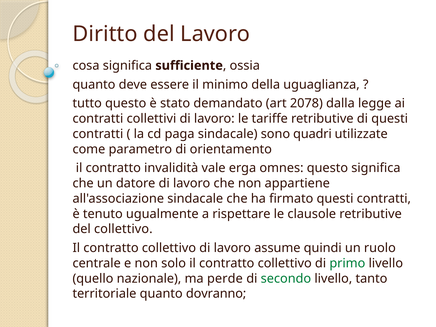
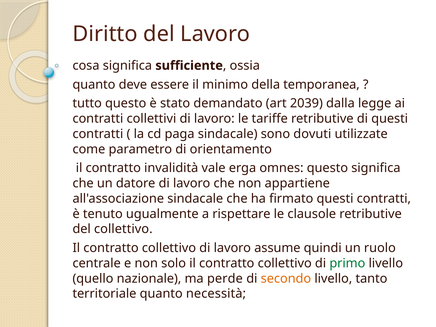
uguaglianza: uguaglianza -> temporanea (322, 84)
2078: 2078 -> 2039 (306, 103)
quadri: quadri -> dovuti (312, 134)
secondo colour: green -> orange (286, 279)
dovranno: dovranno -> necessità (216, 294)
